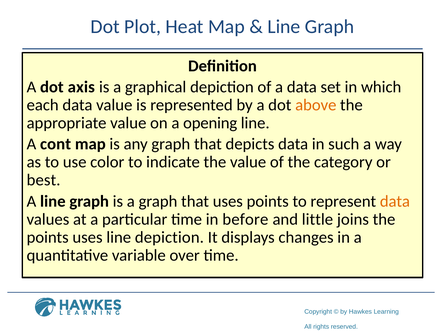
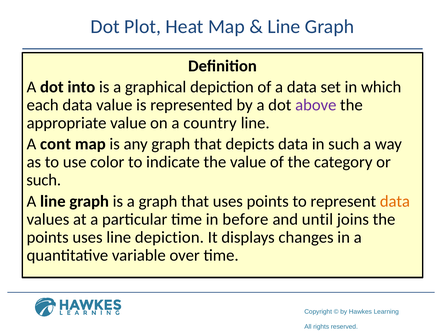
axis: axis -> into (81, 87)
above colour: orange -> purple (316, 105)
opening: opening -> country (210, 123)
best: best -> such (44, 181)
little: little -> until (317, 220)
